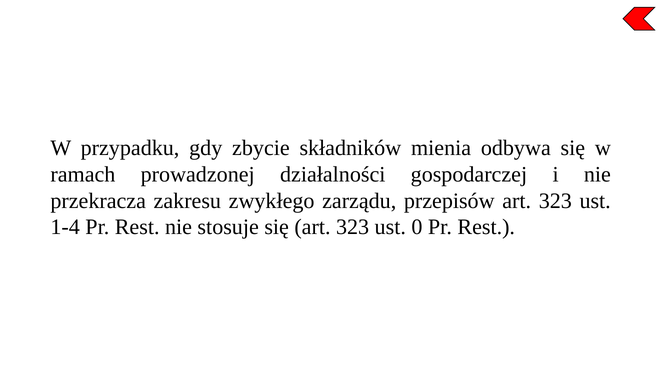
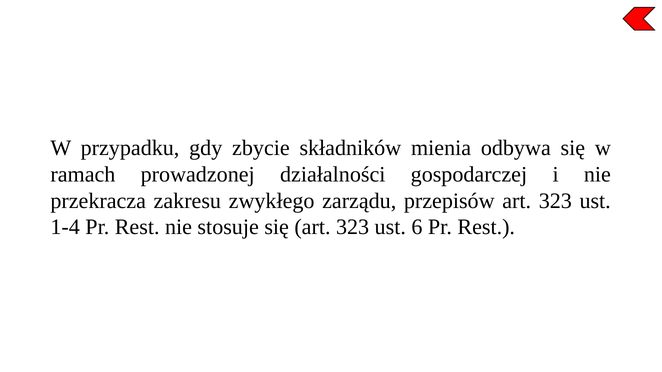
0: 0 -> 6 (417, 227)
